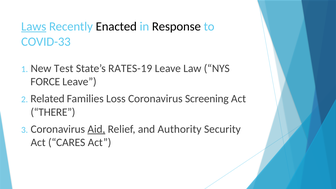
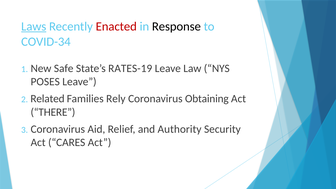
Enacted colour: black -> red (116, 26)
COVID-33: COVID-33 -> COVID-34 (46, 42)
Test: Test -> Safe (64, 68)
FORCE: FORCE -> POSES (45, 82)
Loss: Loss -> Rely (116, 99)
Screening: Screening -> Obtaining (207, 99)
Aid underline: present -> none (96, 129)
